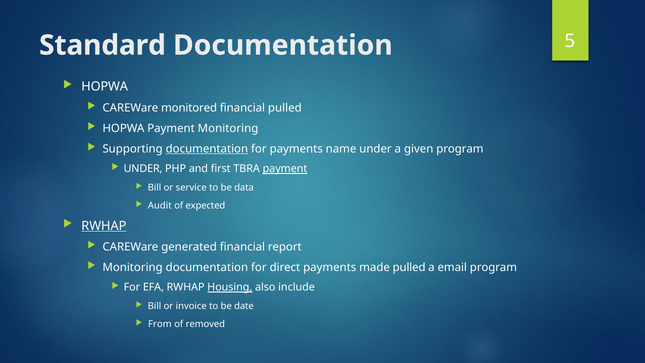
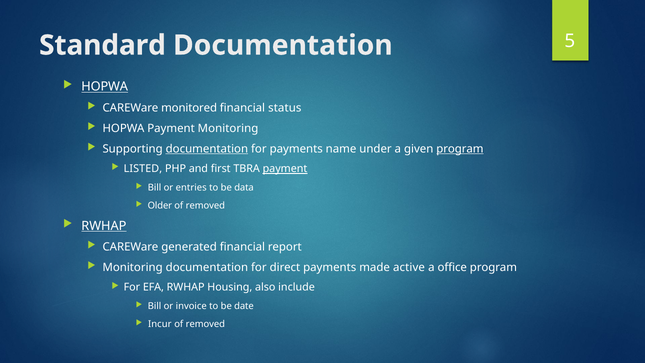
HOPWA underline: none -> present (105, 87)
financial pulled: pulled -> status (285, 108)
program underline: none -> present (460, 149)
UNDER: UNDER -> LISTED (143, 169)
service: service -> entries (191, 187)
Audit: Audit -> Older (160, 205)
expected: expected -> removed (205, 205)
made pulled: pulled -> active (409, 267)
email: email -> office (452, 267)
Housing underline: present -> none (230, 287)
From: From -> Incur (160, 324)
